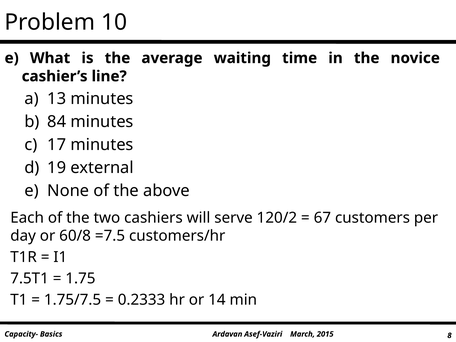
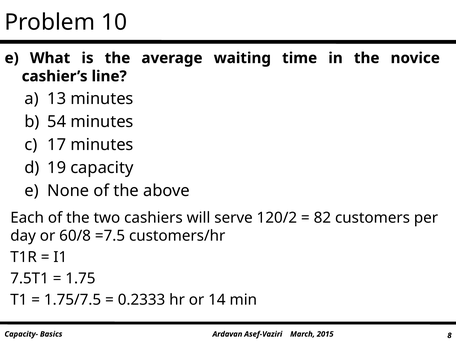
84: 84 -> 54 (57, 122)
external: external -> capacity (102, 168)
67: 67 -> 82 (322, 218)
